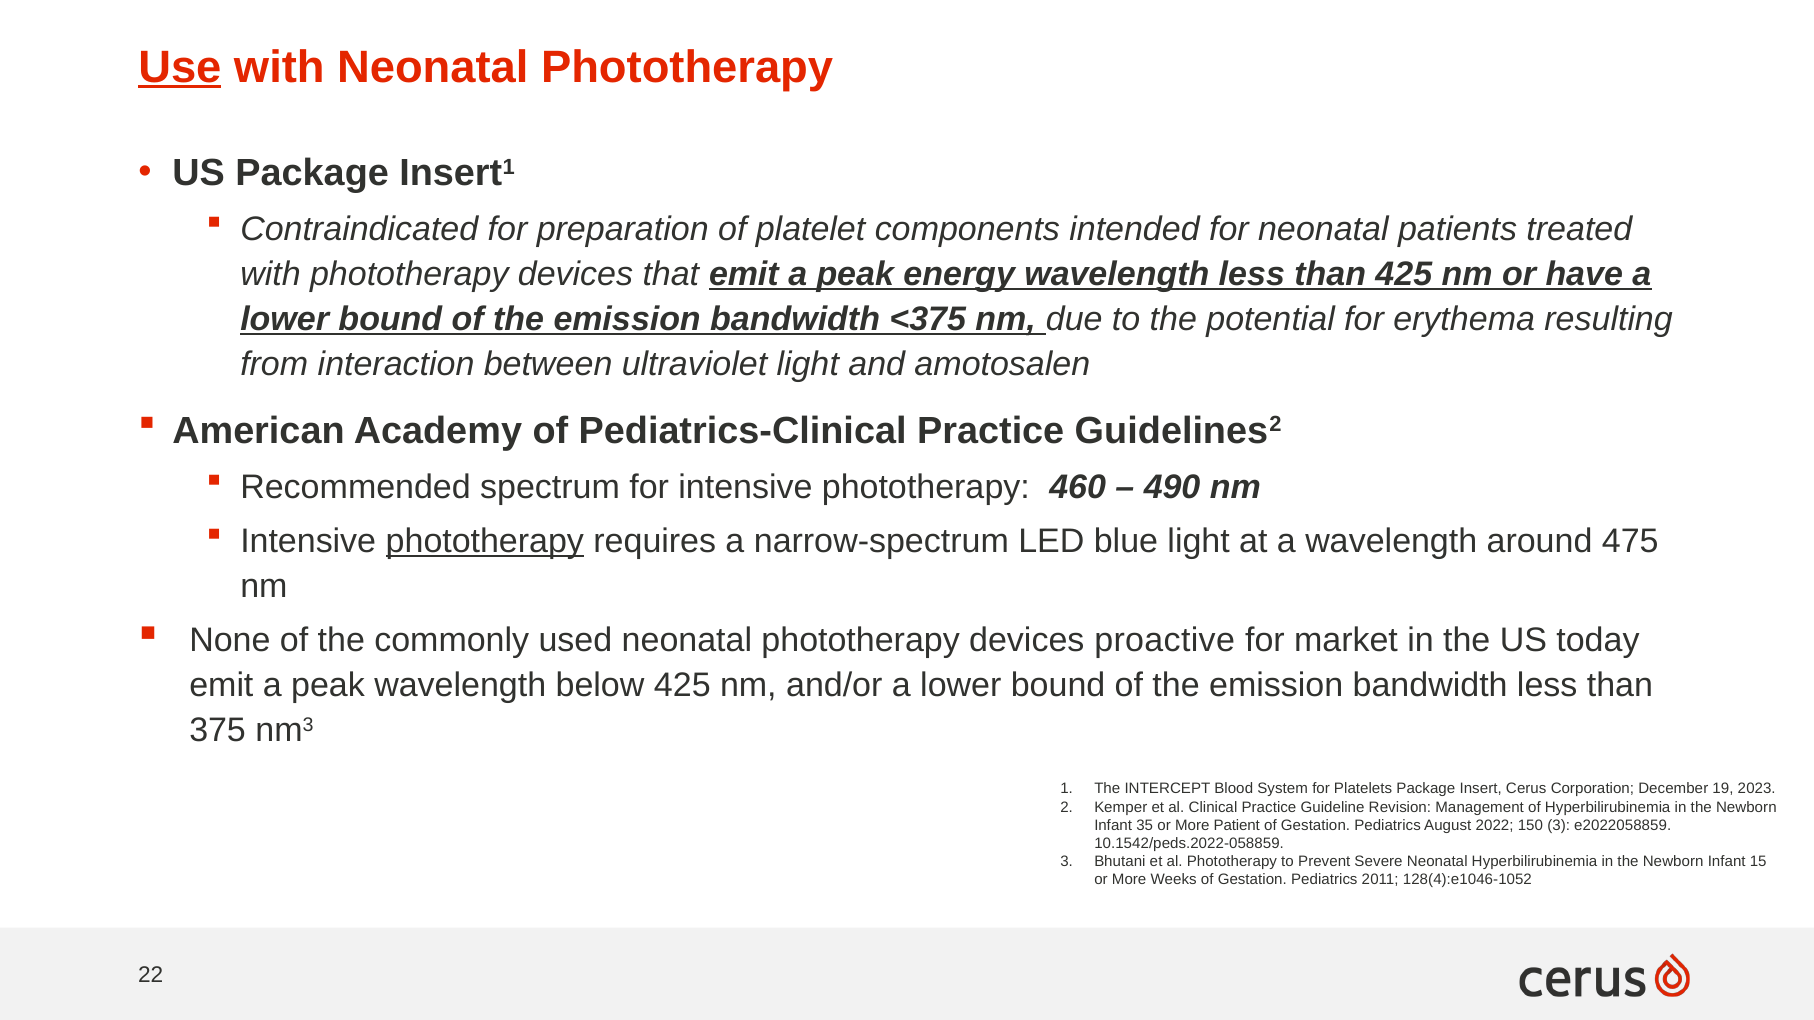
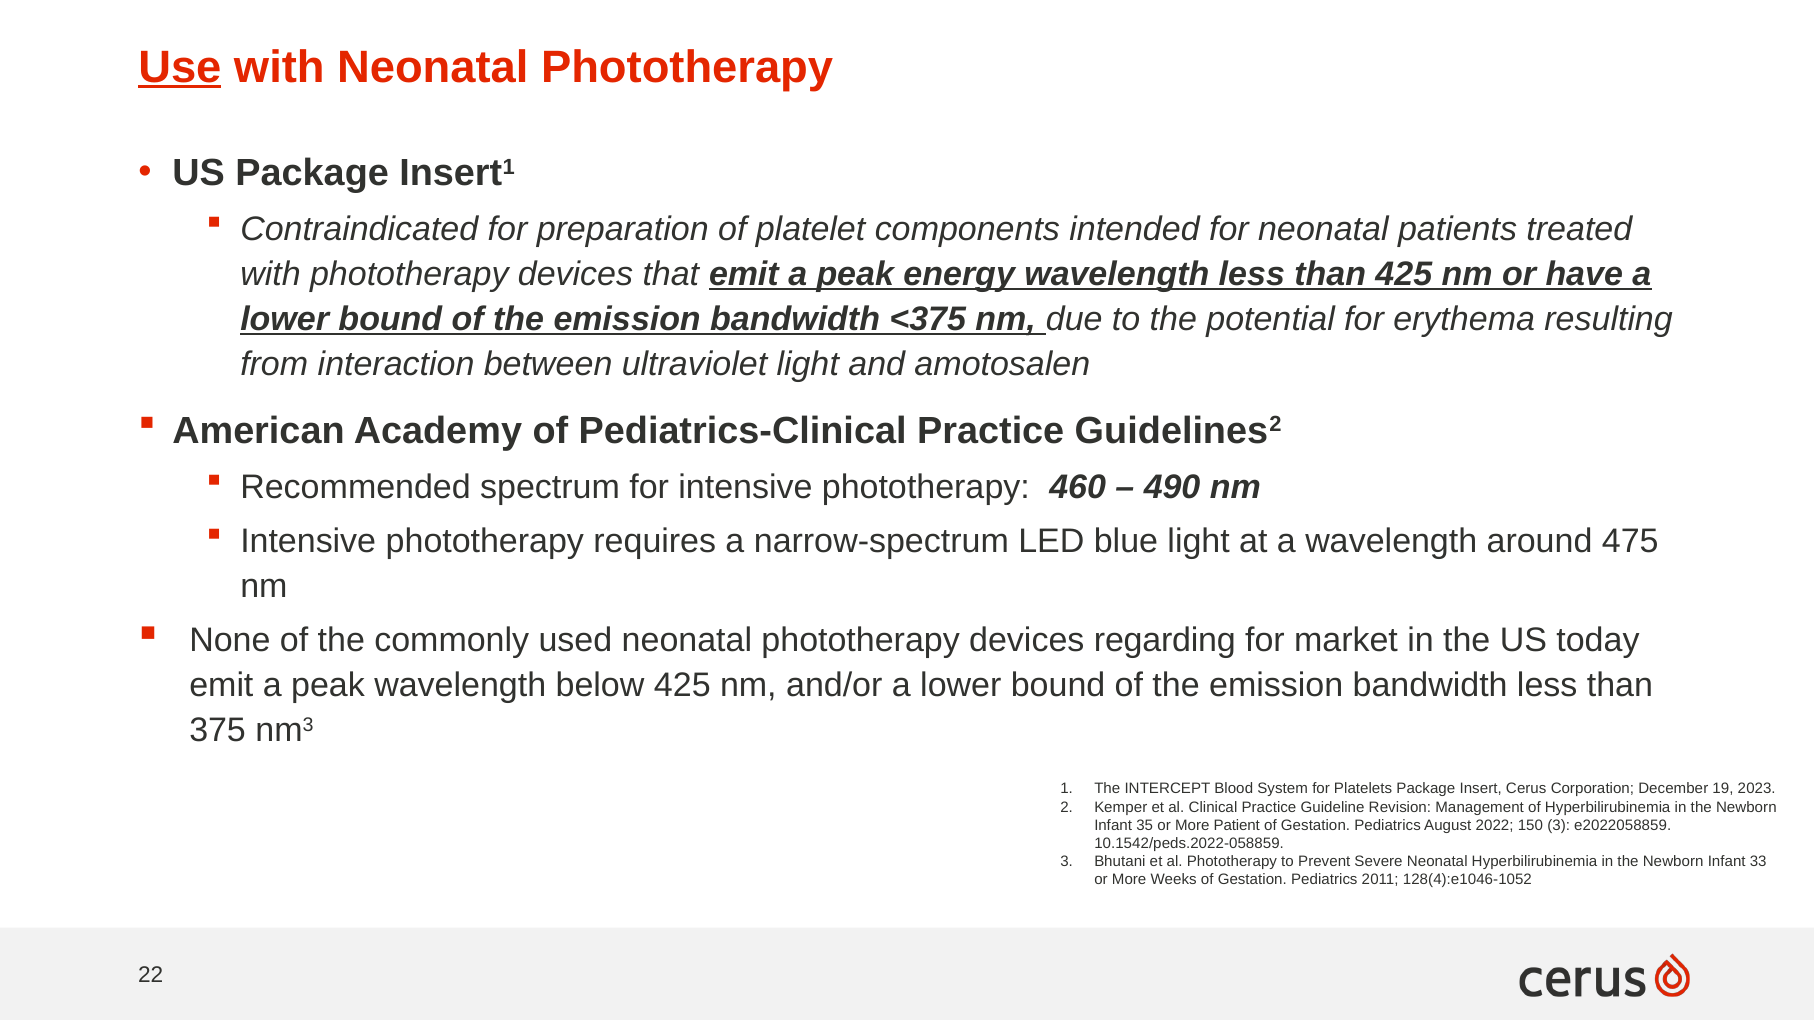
phototherapy underline: present -> none (485, 541)
proactive: proactive -> regarding (1165, 641)
15: 15 -> 33 (1758, 862)
